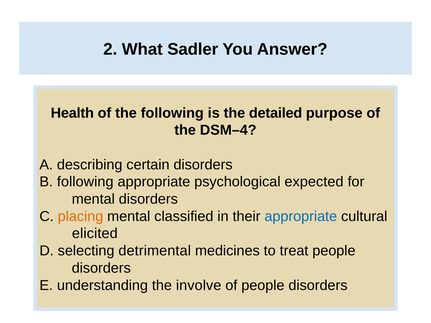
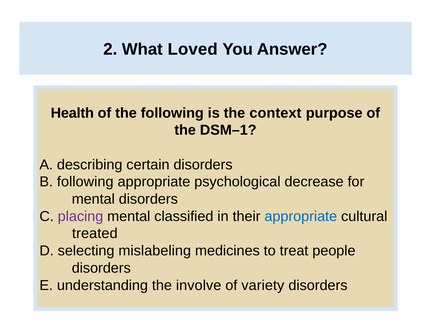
Sadler: Sadler -> Loved (193, 49)
detailed: detailed -> context (275, 113)
DSM–4: DSM–4 -> DSM–1 (228, 130)
expected: expected -> decrease (314, 182)
placing colour: orange -> purple (81, 217)
elicited: elicited -> treated (95, 234)
detrimental: detrimental -> mislabeling (155, 251)
of people: people -> variety (263, 285)
